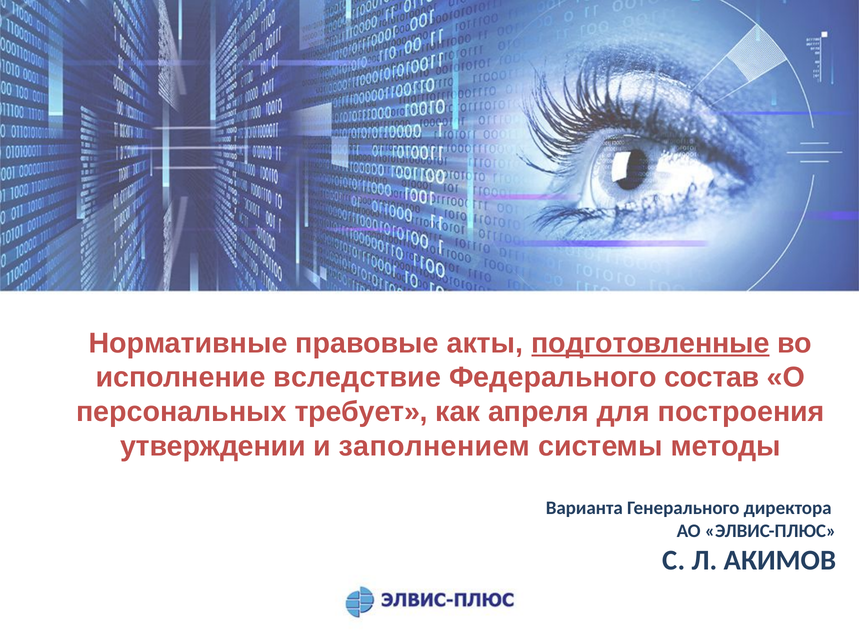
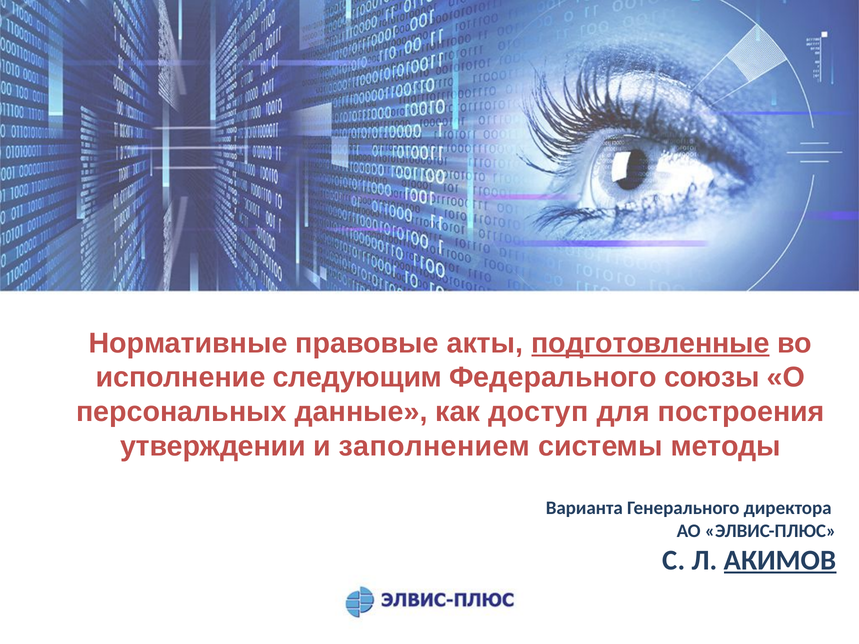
вследствие: вследствие -> следующим (357, 378)
состав: состав -> союзы (712, 378)
требует: требует -> данные (361, 412)
апреля: апреля -> доступ (538, 412)
АКИМОВ underline: none -> present (780, 560)
